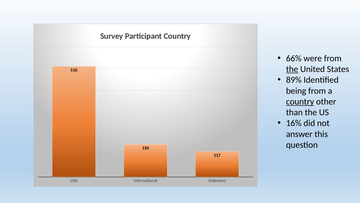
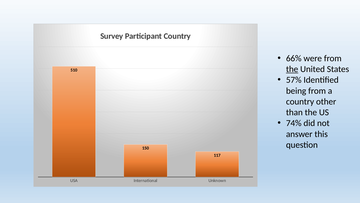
89%: 89% -> 57% (294, 80)
country underline: present -> none (300, 101)
16%: 16% -> 74% (294, 123)
